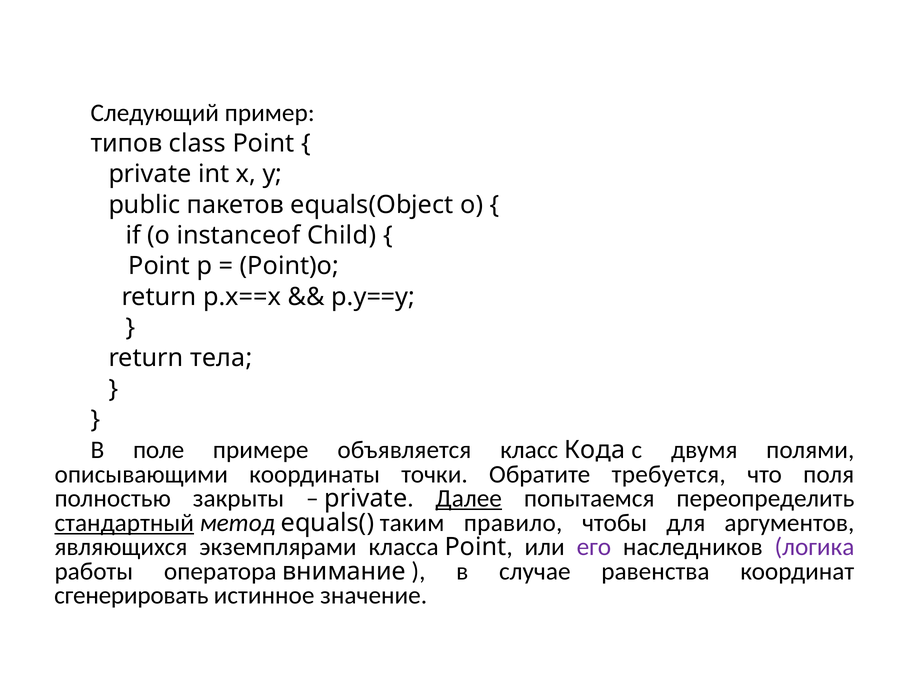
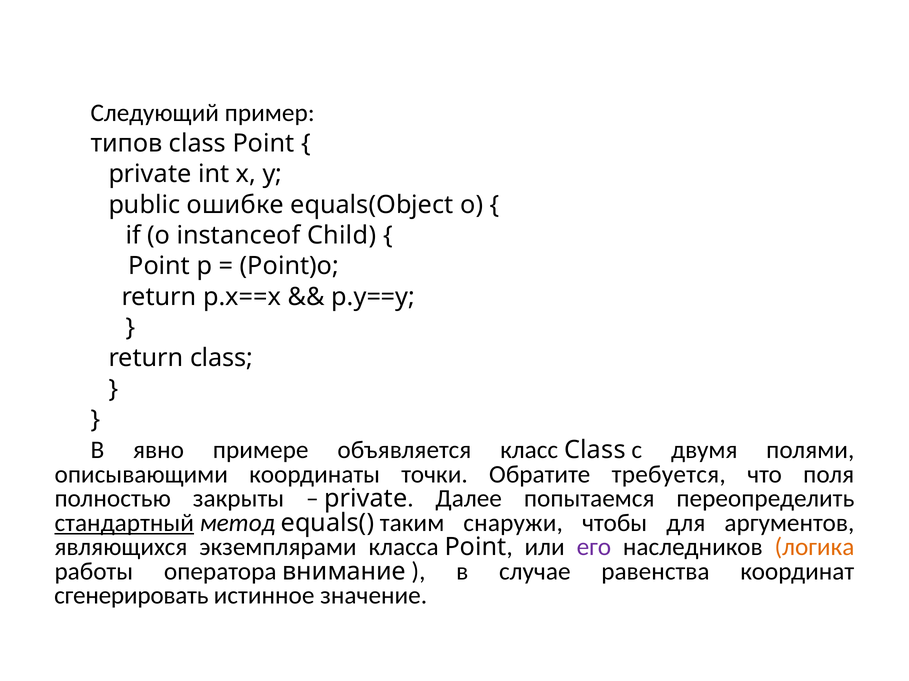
пакетов: пакетов -> ошибке (235, 205)
return тела: тела -> class (221, 358)
поле: поле -> явно (159, 451)
класс Кода: Кода -> Class (595, 451)
Далее underline: present -> none (469, 499)
правило: правило -> снаружи (513, 523)
логика colour: purple -> orange (814, 548)
